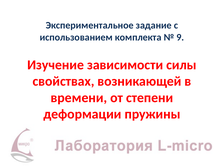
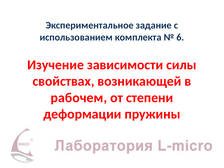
9: 9 -> 6 (180, 37)
времени: времени -> рабочем (79, 98)
